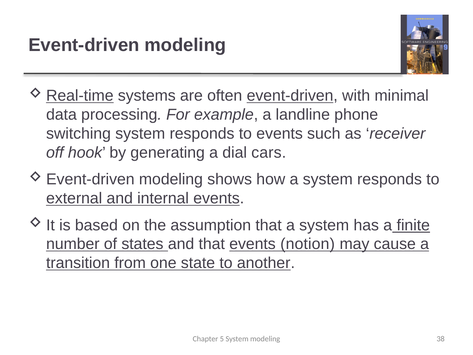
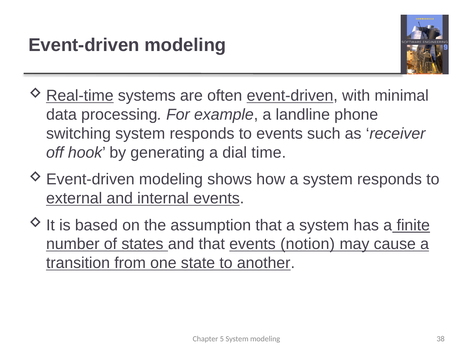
cars: cars -> time (269, 152)
